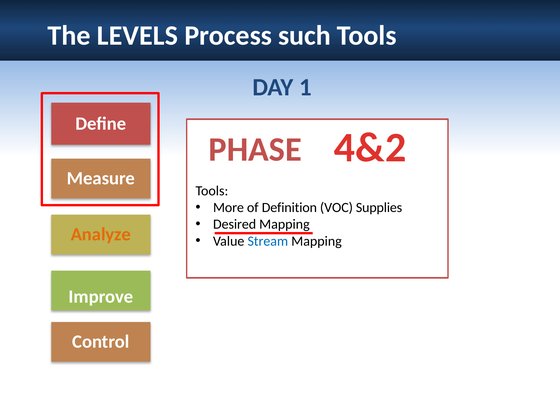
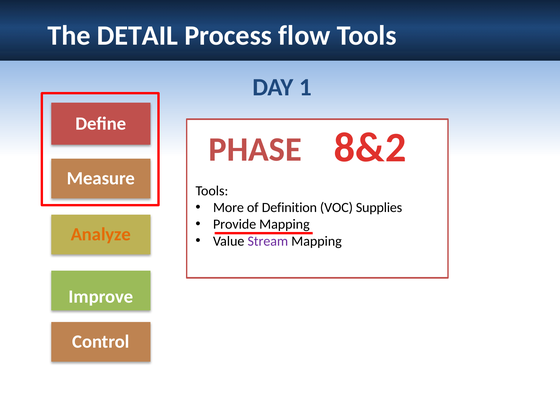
LEVELS: LEVELS -> DETAIL (137, 36)
such: such -> flow (304, 36)
4&2: 4&2 -> 8&2 (370, 148)
Desired: Desired -> Provide (235, 224)
Stream colour: blue -> purple (268, 241)
